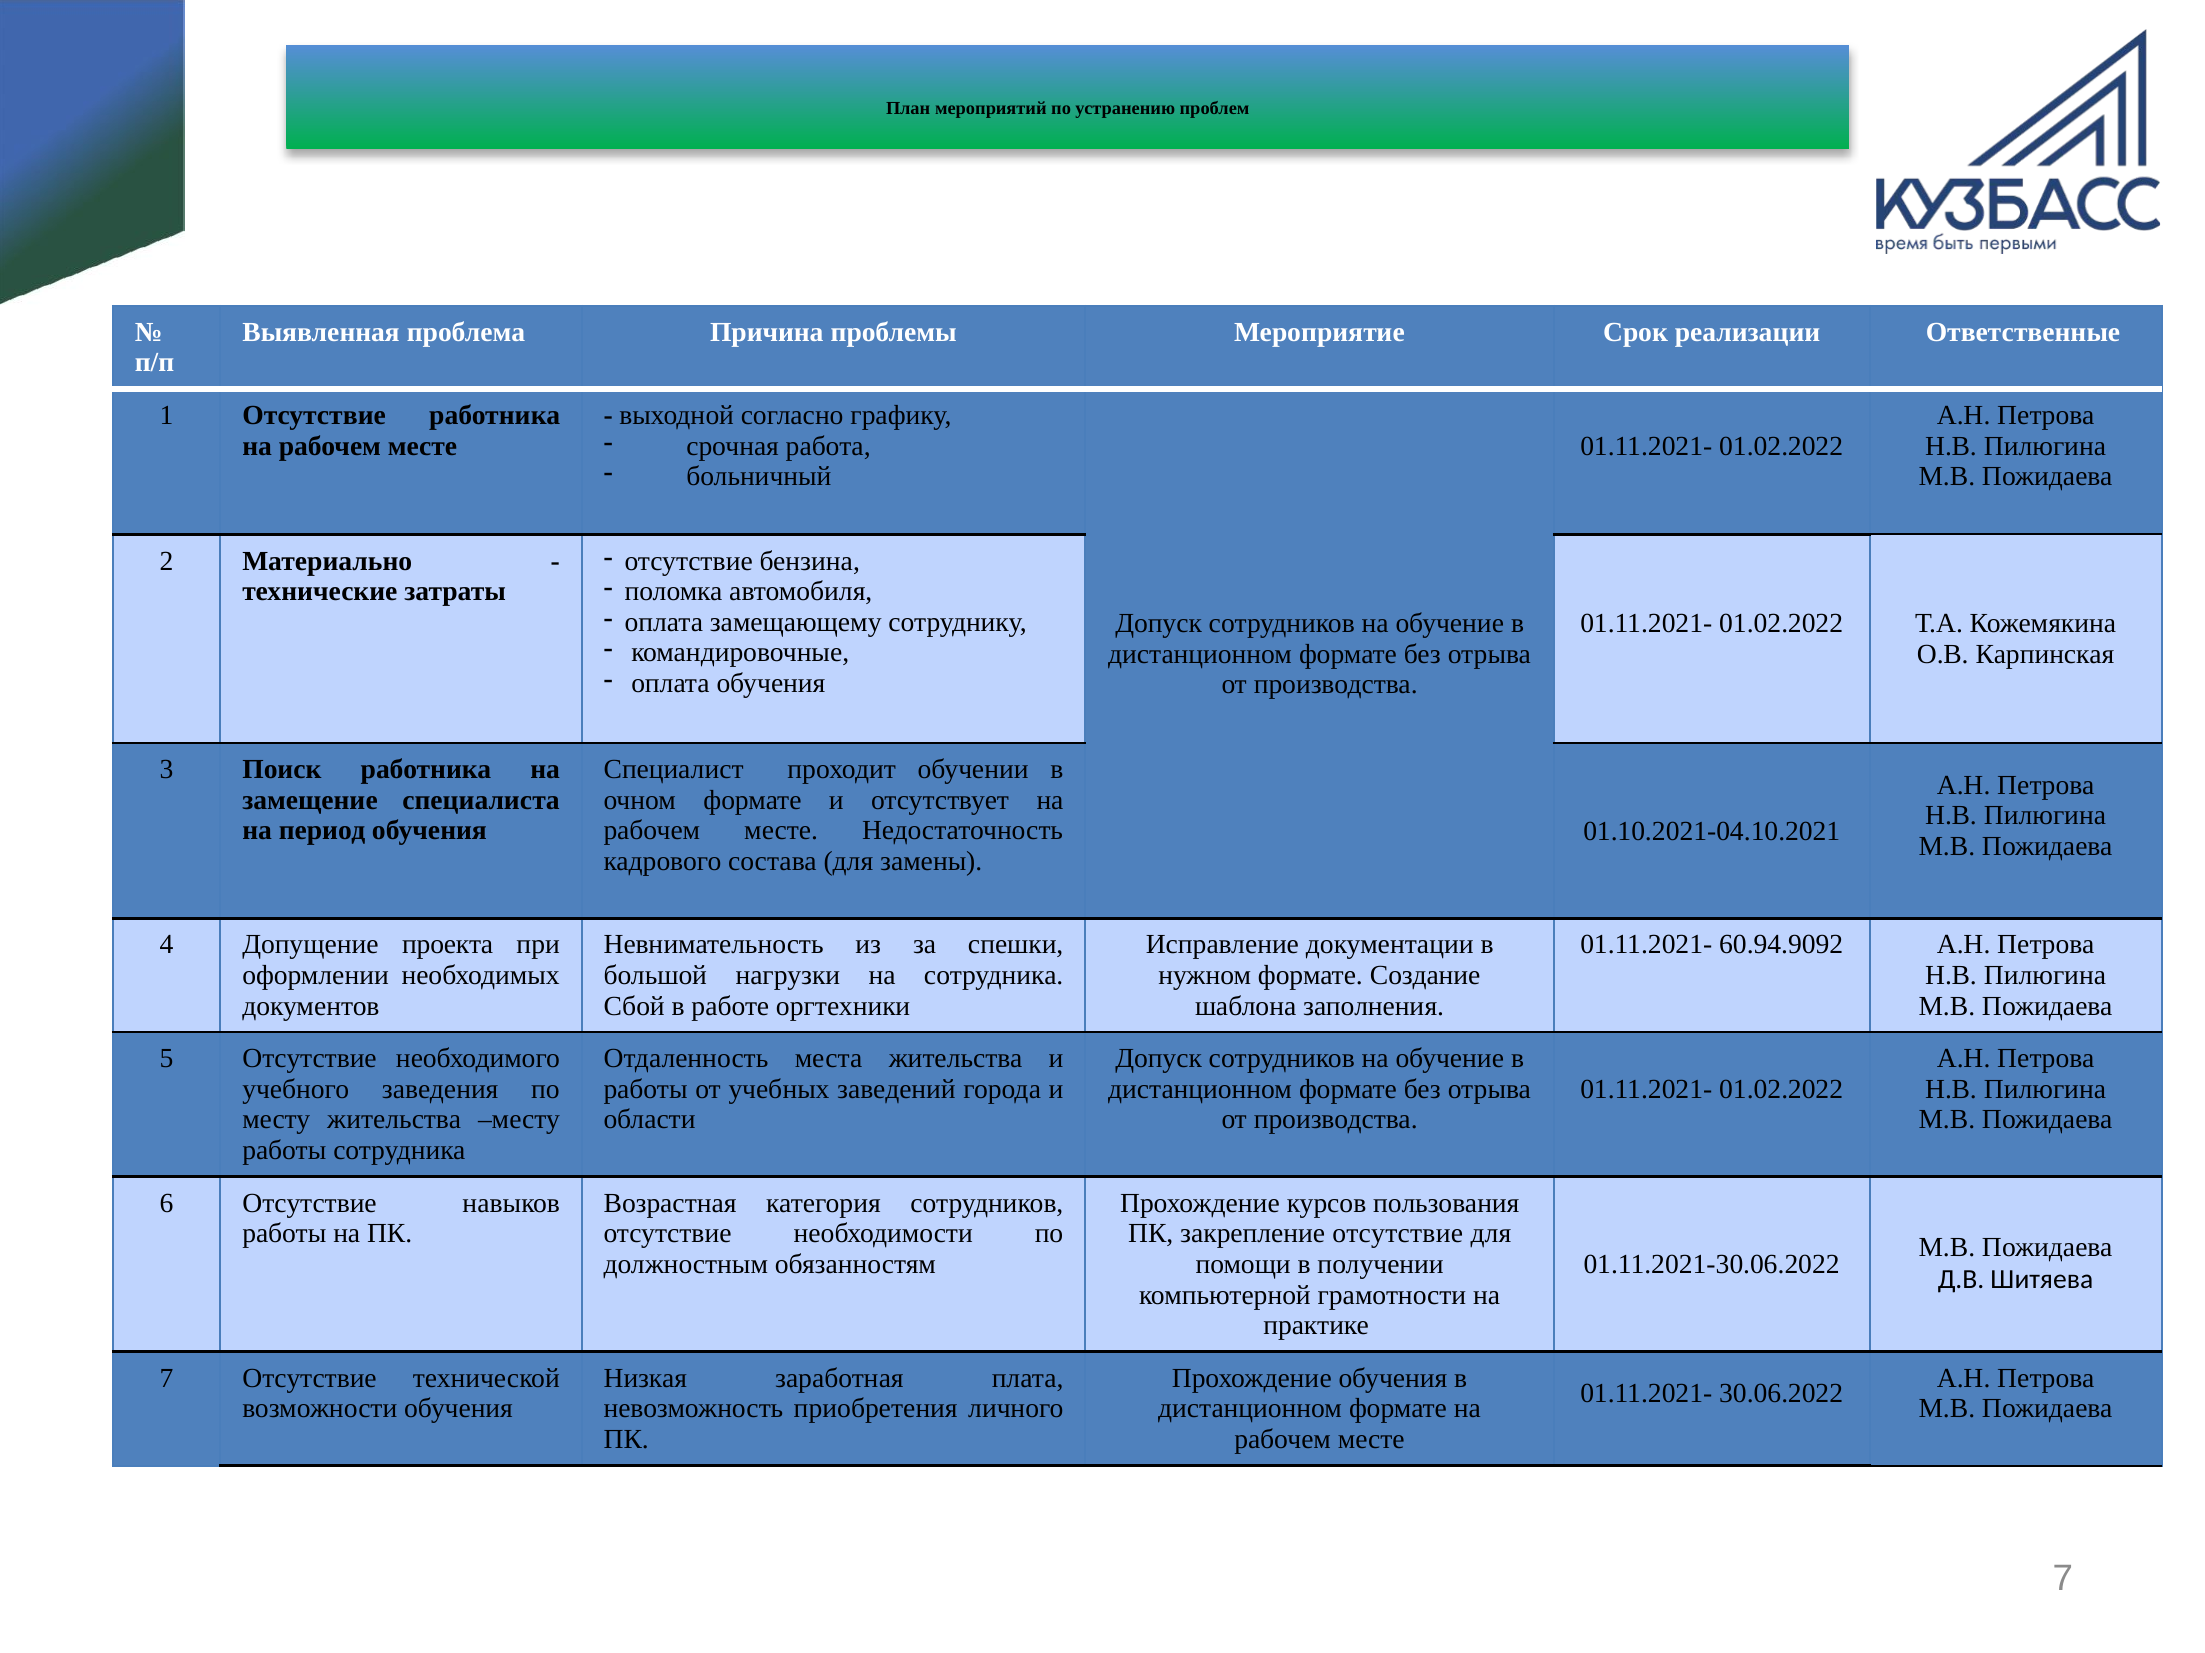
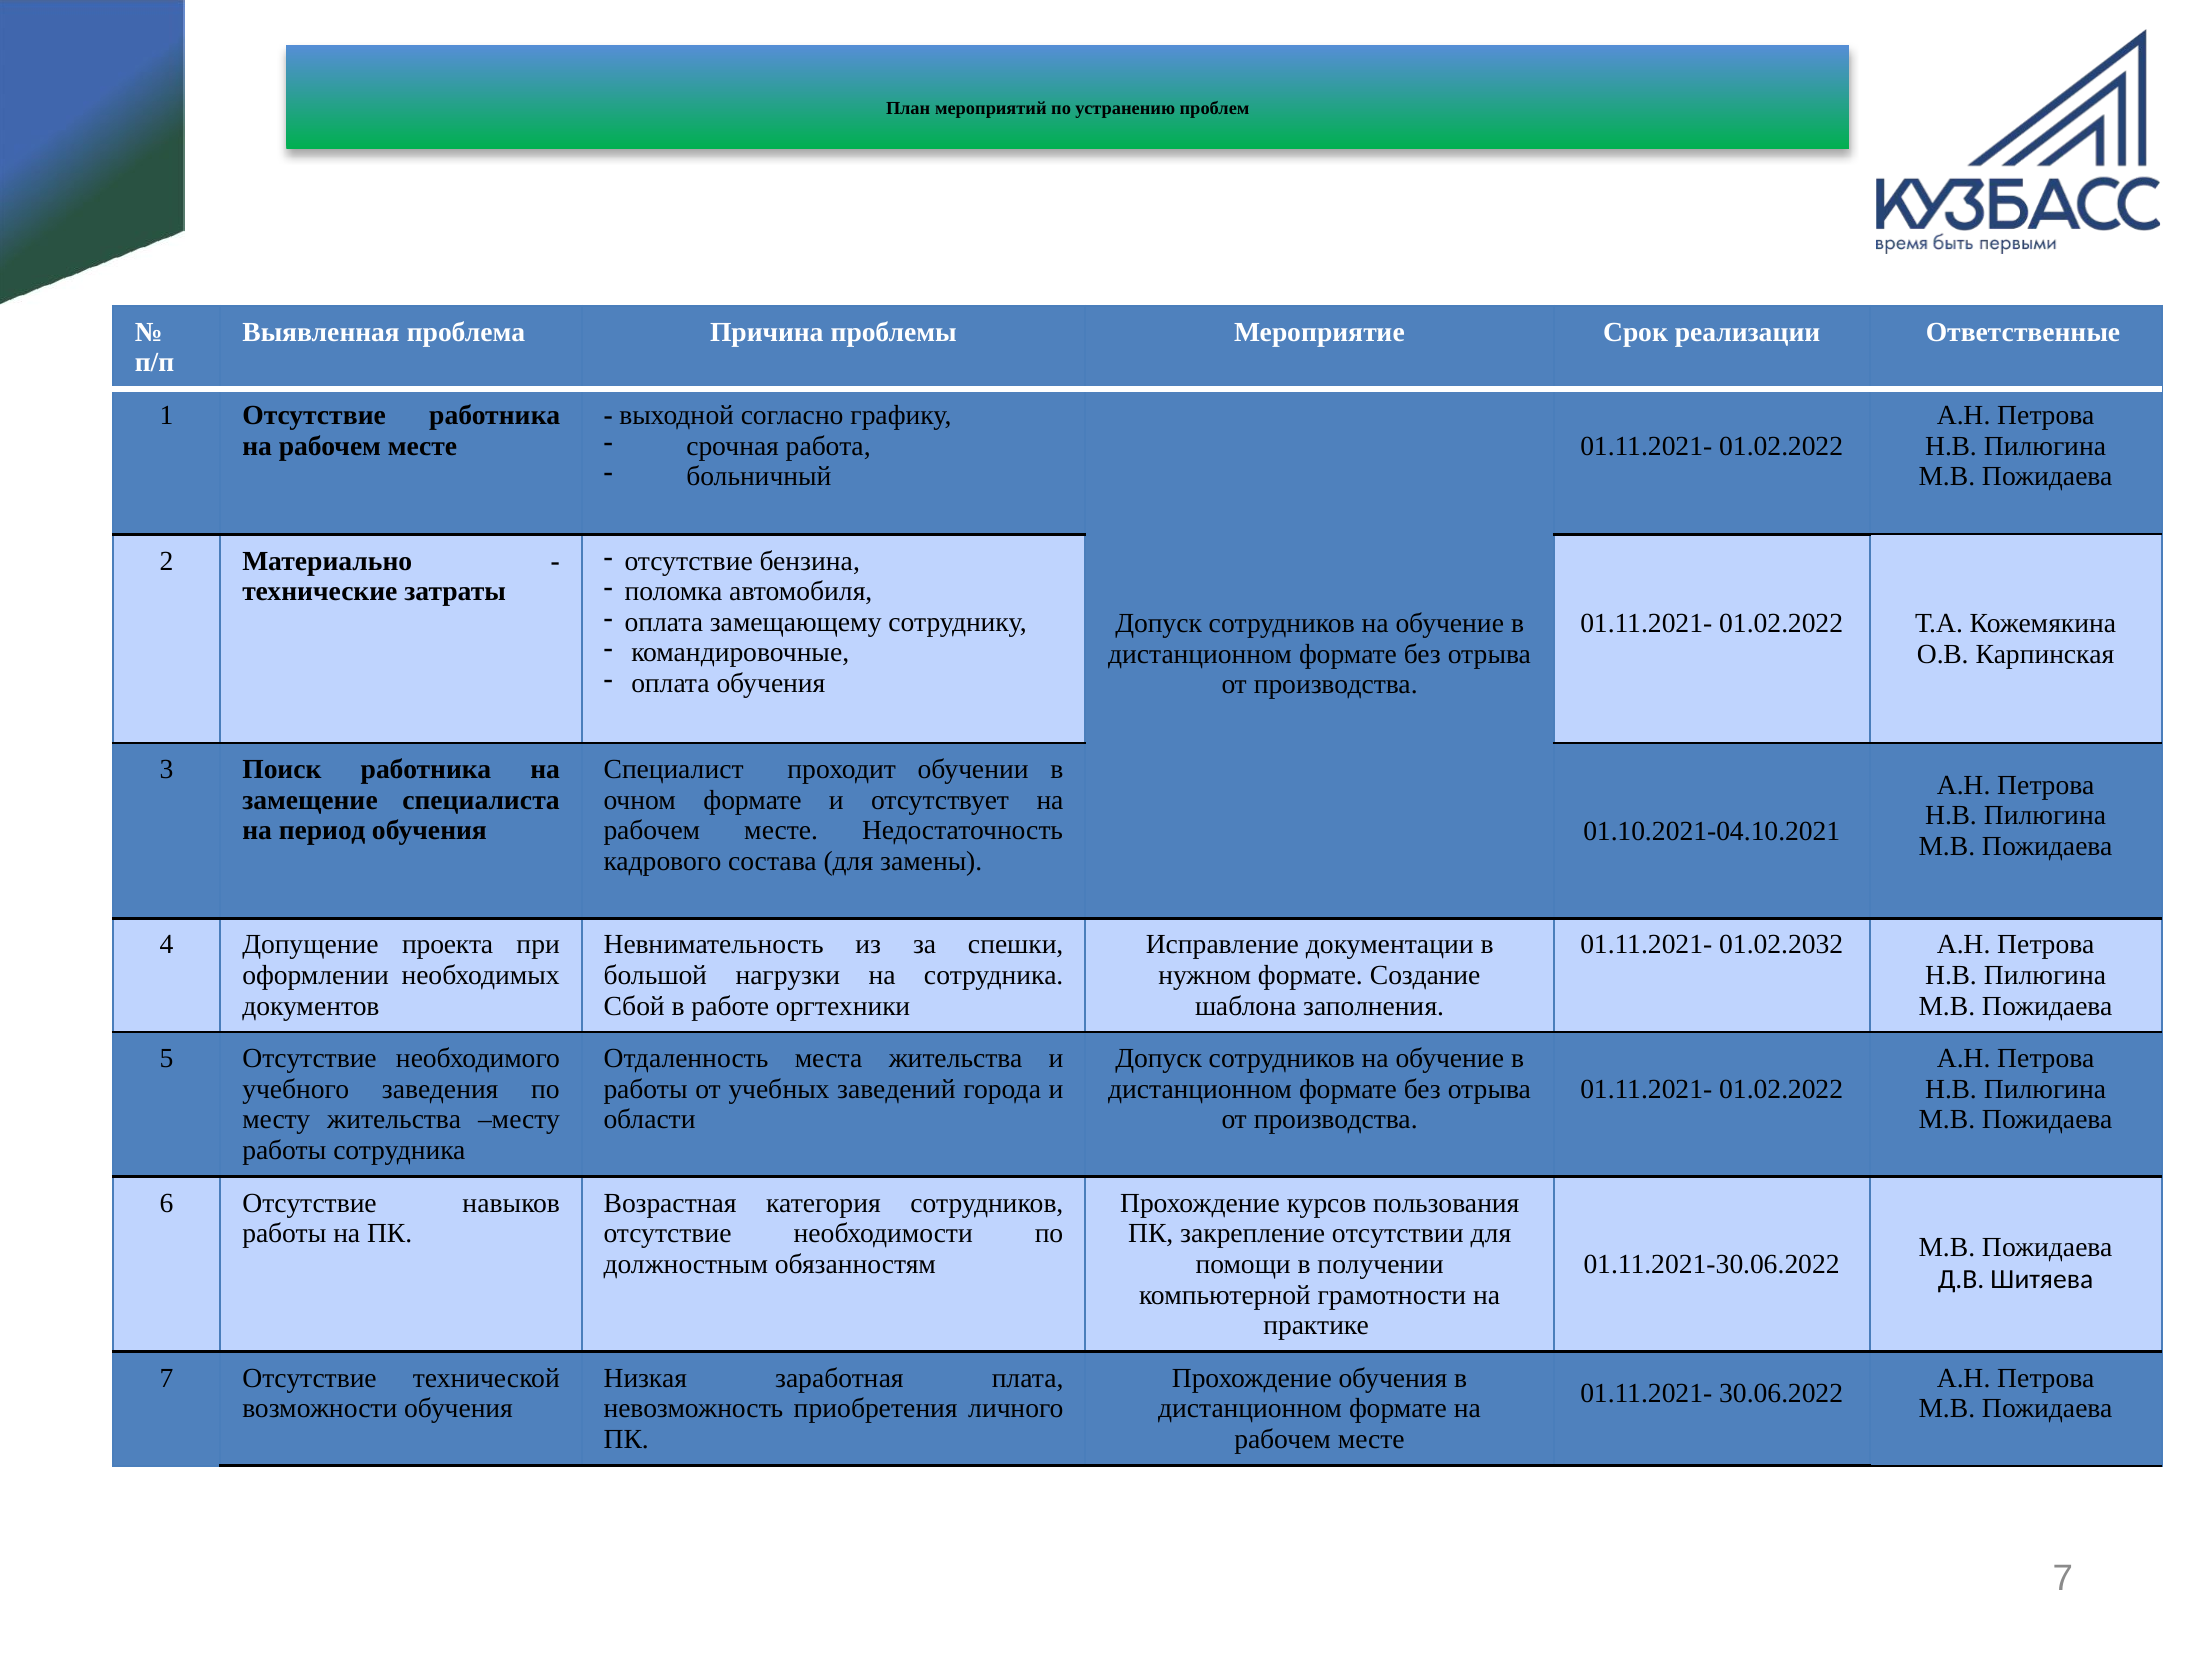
60.94.9092: 60.94.9092 -> 01.02.2032 (1781, 945)
закрепление отсутствие: отсутствие -> отсутствии (1398, 1234)
